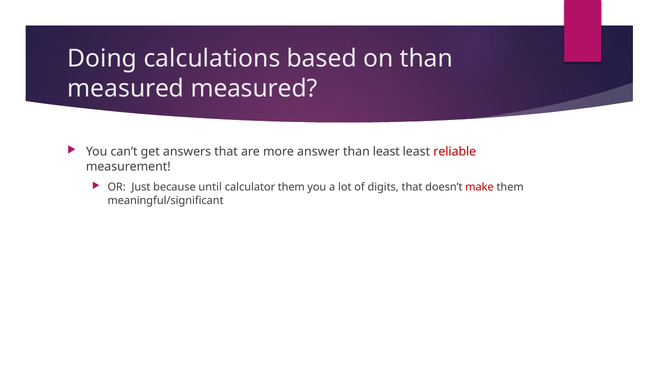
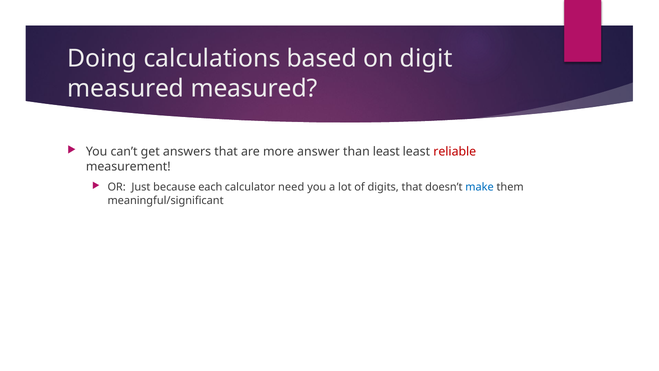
on than: than -> digit (426, 59)
until: until -> each (210, 187)
calculator them: them -> need (291, 187)
make colour: red -> blue (480, 187)
